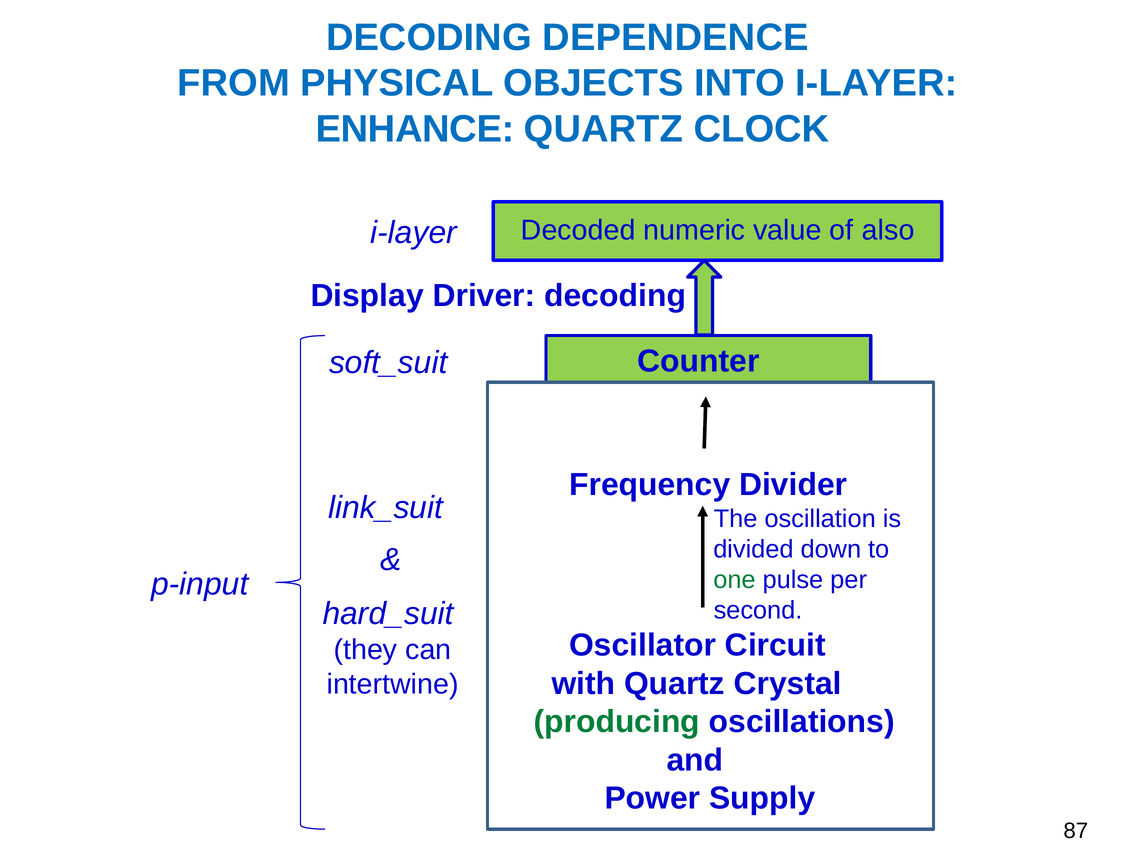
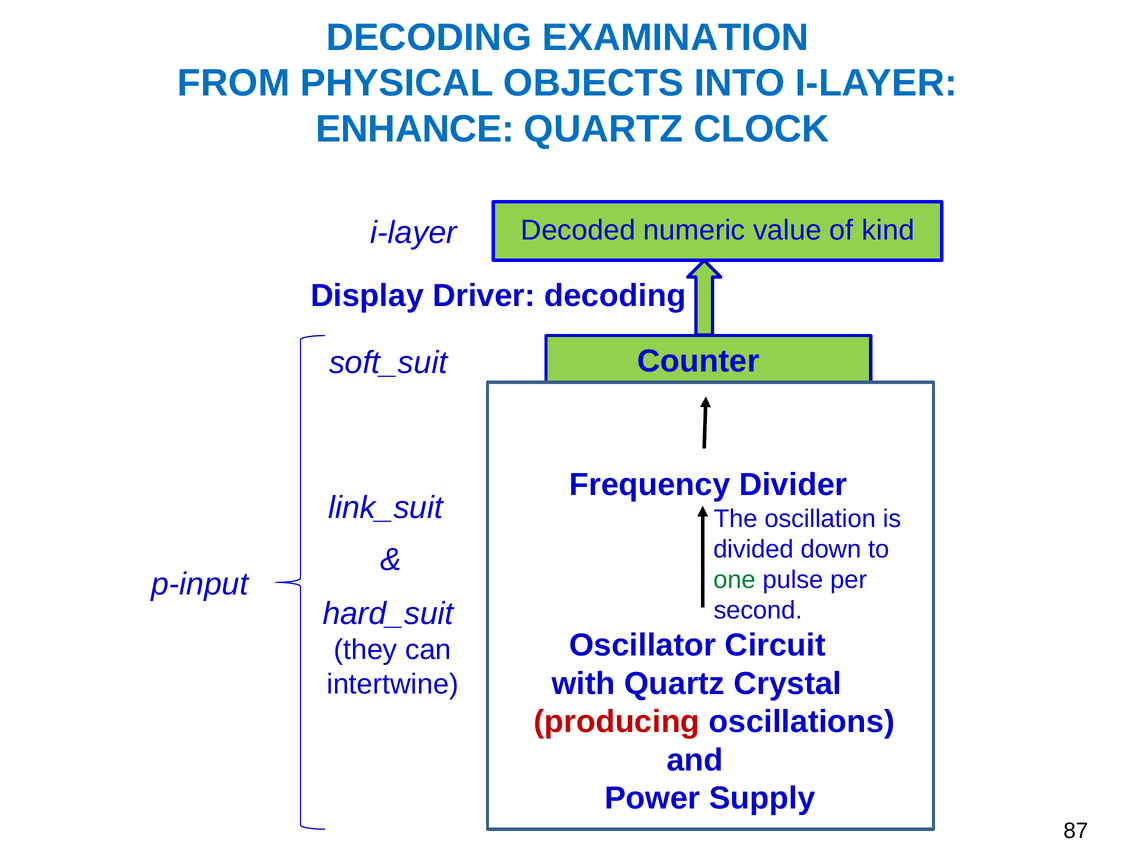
DEPENDENCE: DEPENDENCE -> EXAMINATION (676, 37)
also: also -> kind (888, 230)
producing colour: green -> red (617, 721)
